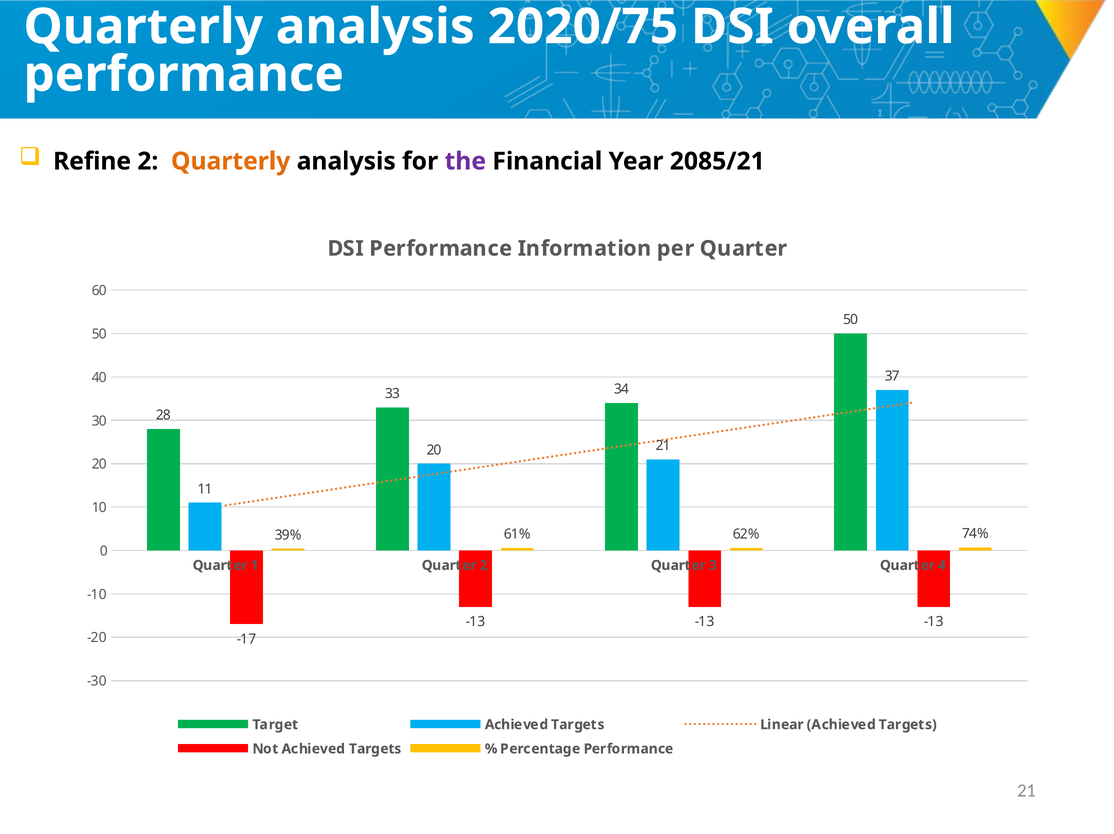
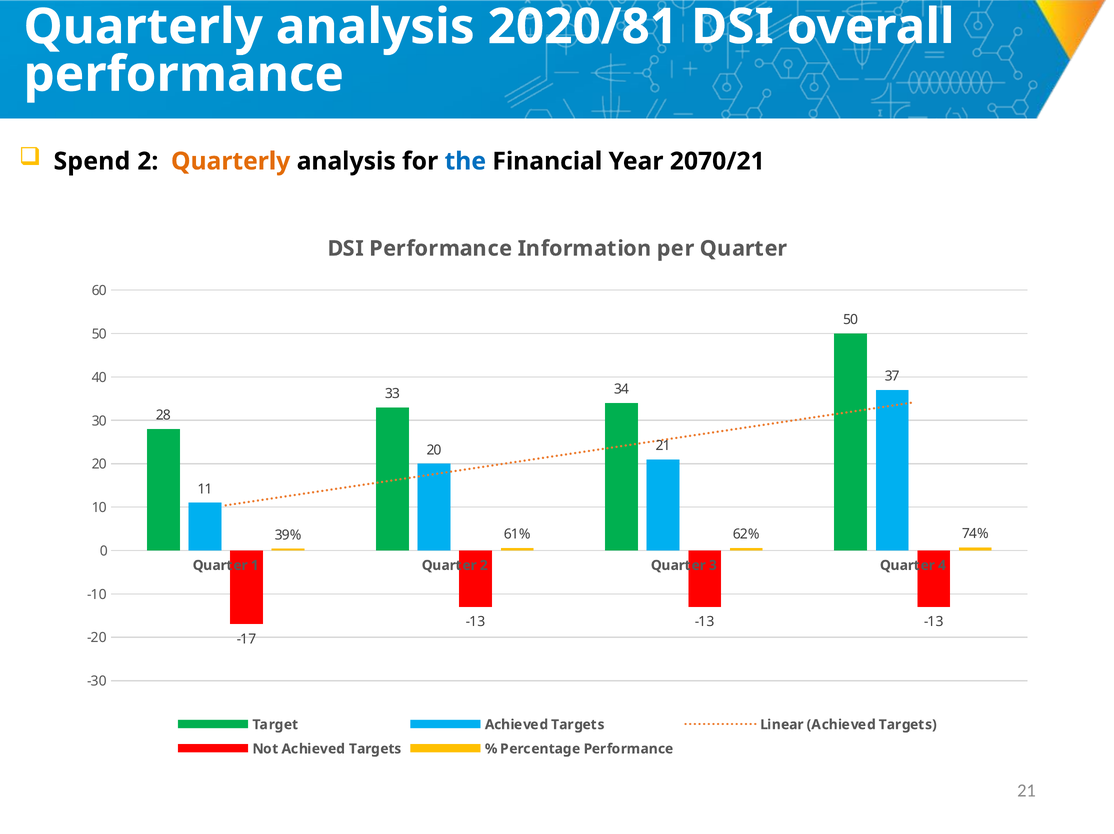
2020/75: 2020/75 -> 2020/81 (583, 27)
Refine: Refine -> Spend (92, 161)
the colour: purple -> blue (465, 161)
2085/21: 2085/21 -> 2070/21 (717, 161)
